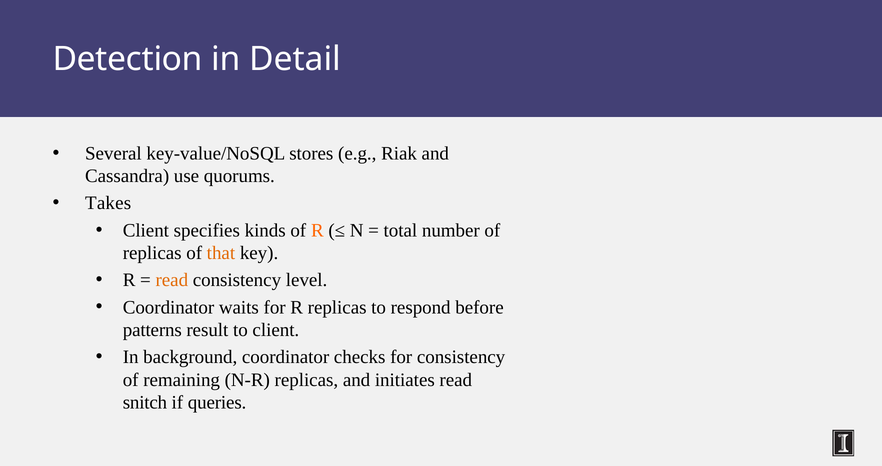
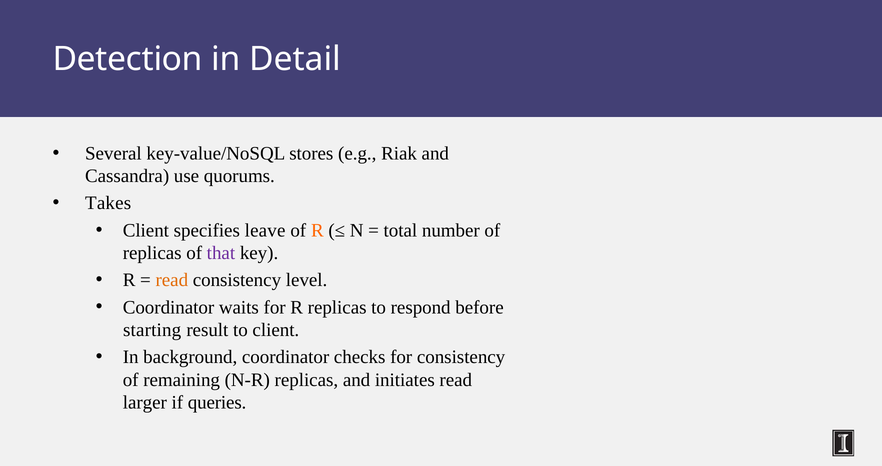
kinds: kinds -> leave (265, 230)
that colour: orange -> purple (221, 253)
patterns: patterns -> starting (152, 330)
snitch: snitch -> larger (145, 403)
